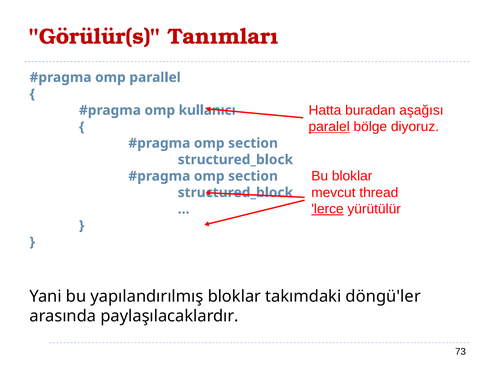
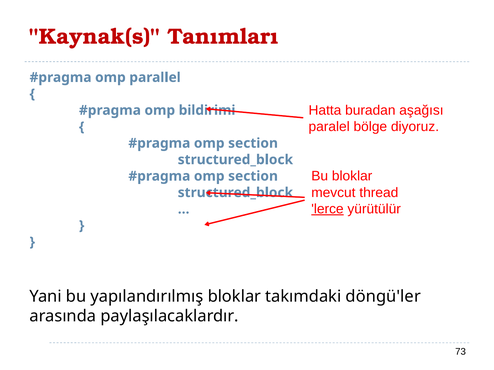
Görülür(s: Görülür(s -> Kaynak(s (95, 37)
kullanıcı: kullanıcı -> bildirimi (207, 110)
paralel underline: present -> none (329, 127)
